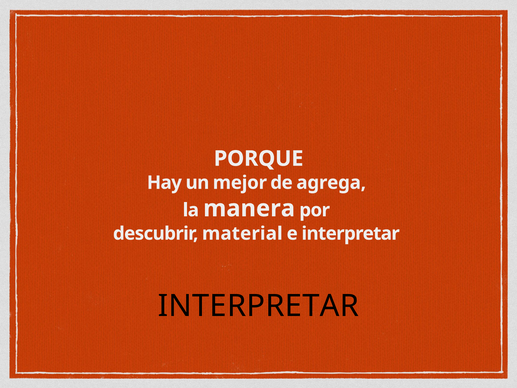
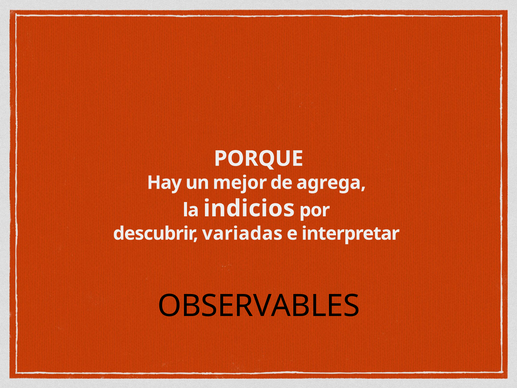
manera: manera -> indicios (249, 208)
material: material -> variadas (242, 233)
INTERPRETAR: INTERPRETAR -> OBSERVABLES (259, 306)
